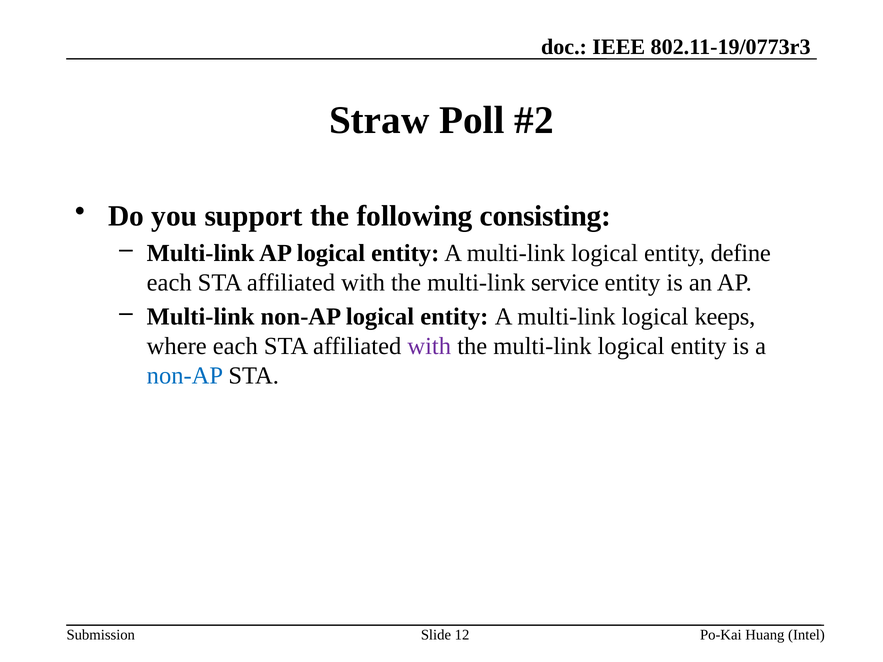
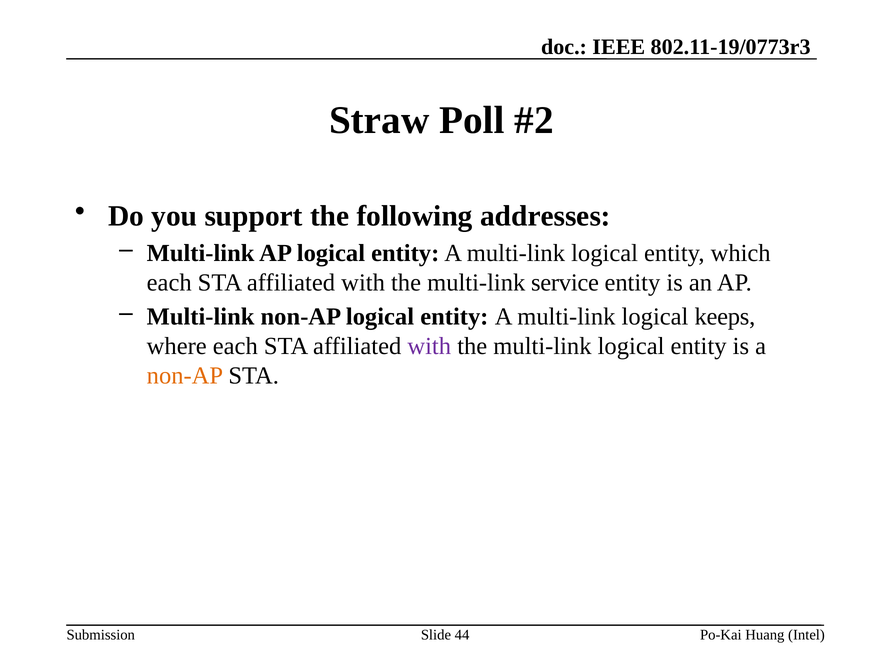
consisting: consisting -> addresses (545, 216)
define: define -> which (741, 253)
non-AP colour: blue -> orange (185, 376)
12: 12 -> 44 (462, 635)
